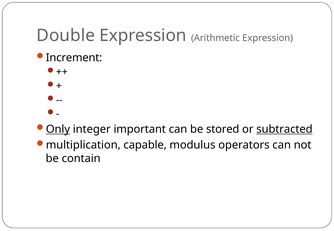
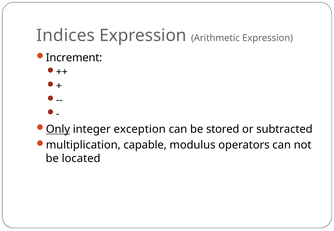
Double: Double -> Indices (66, 36)
important: important -> exception (140, 129)
subtracted underline: present -> none (284, 129)
contain: contain -> located (81, 159)
